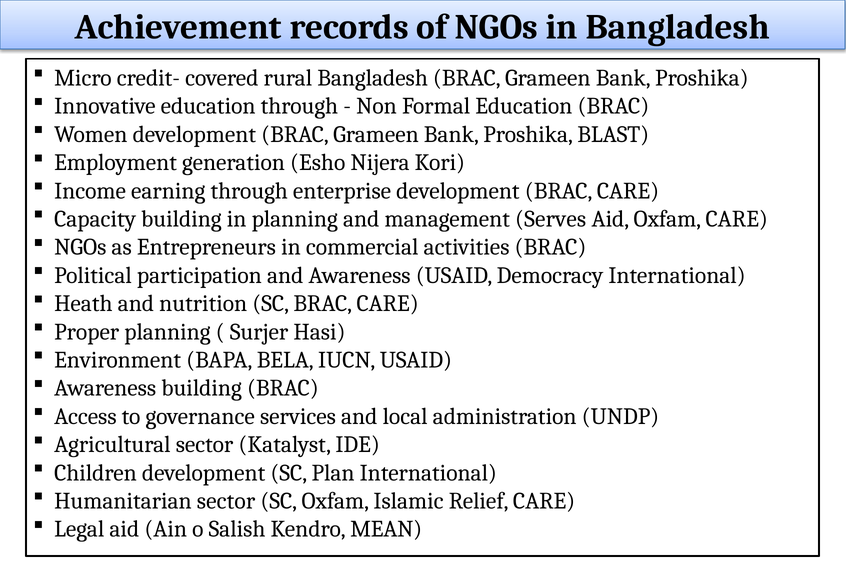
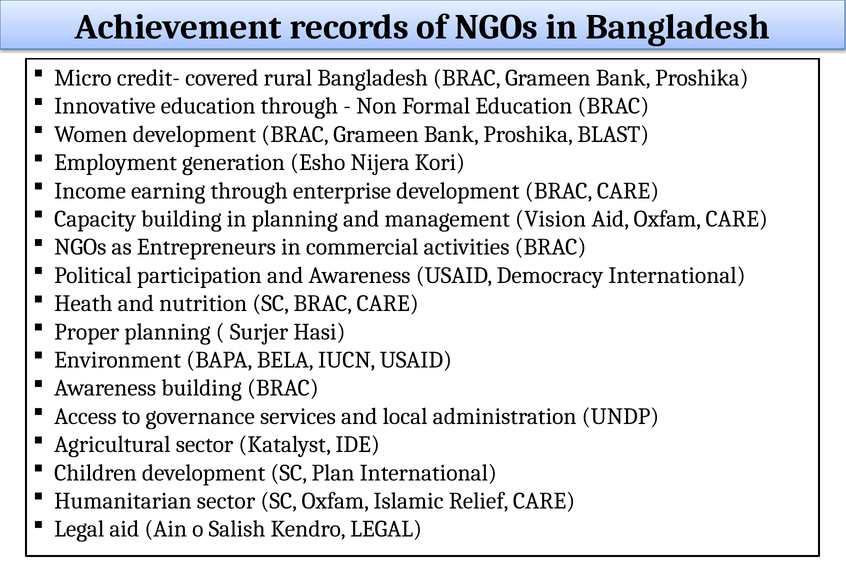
Serves: Serves -> Vision (551, 219)
Kendro MEAN: MEAN -> LEGAL (386, 529)
